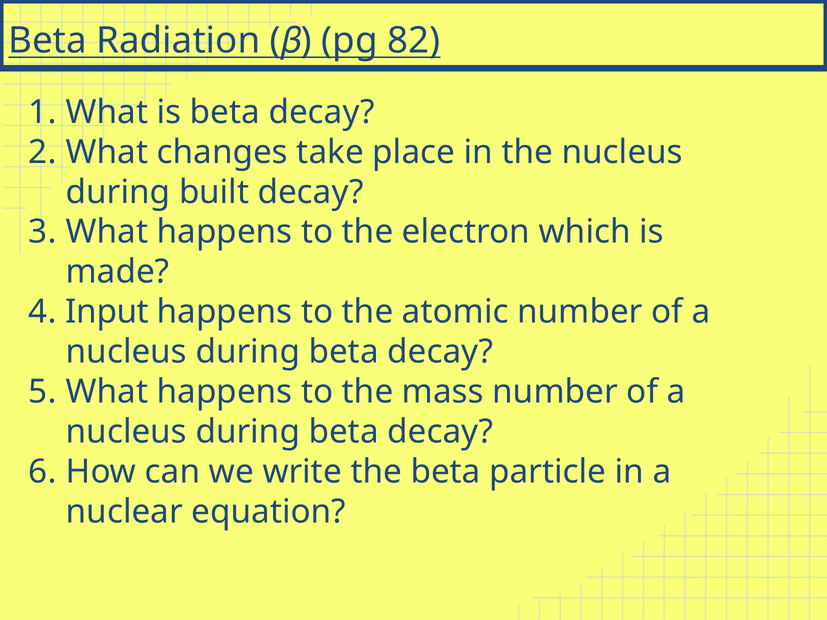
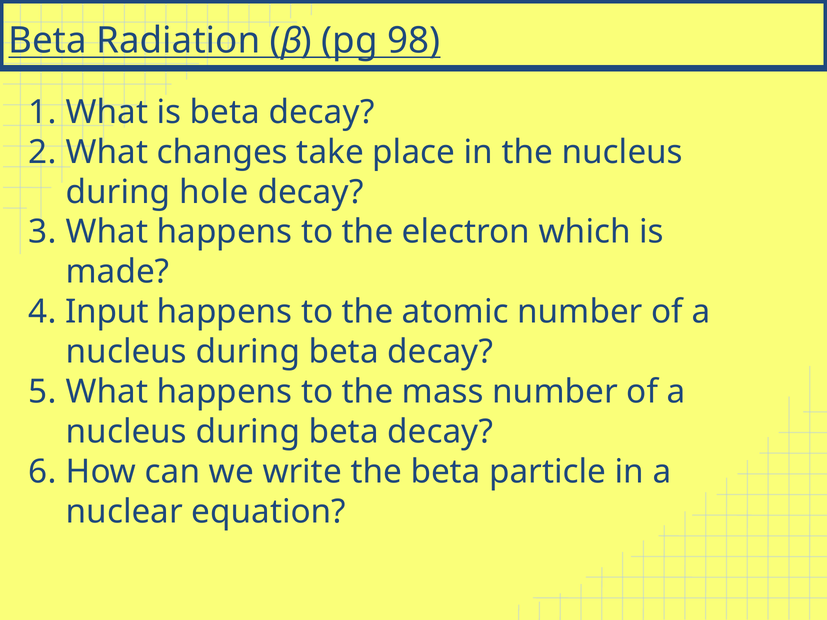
82: 82 -> 98 (414, 41)
built: built -> hole (214, 192)
